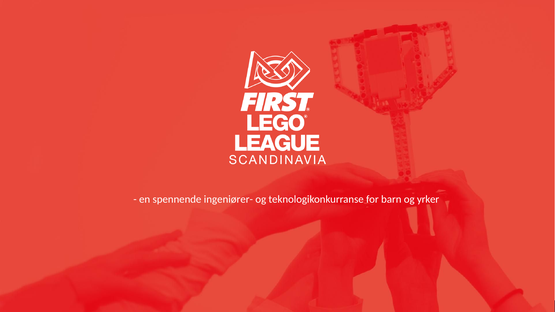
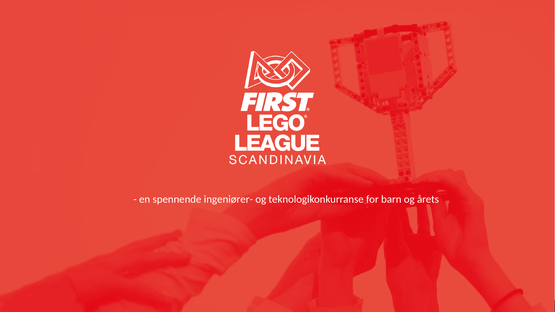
yrker: yrker -> årets (428, 199)
